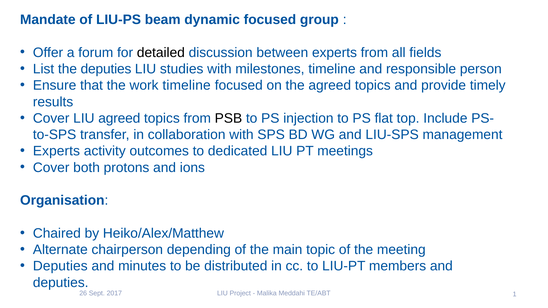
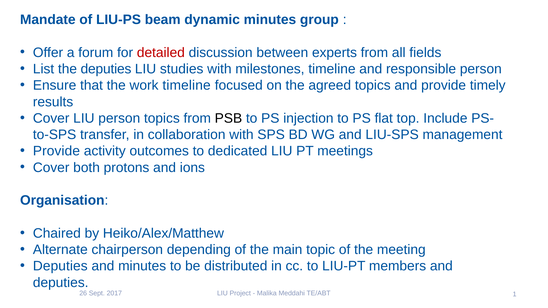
dynamic focused: focused -> minutes (270, 20)
detailed colour: black -> red (161, 53)
LIU agreed: agreed -> person (119, 118)
Experts: Experts -> Provide (56, 151)
